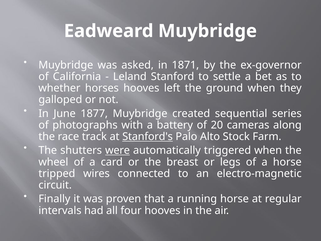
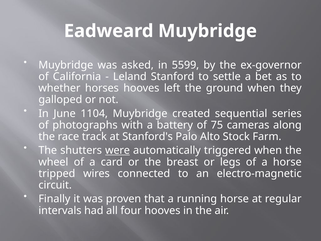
1871: 1871 -> 5599 (185, 65)
1877: 1877 -> 1104 (94, 113)
20: 20 -> 75 (217, 125)
Stanford's underline: present -> none (148, 136)
